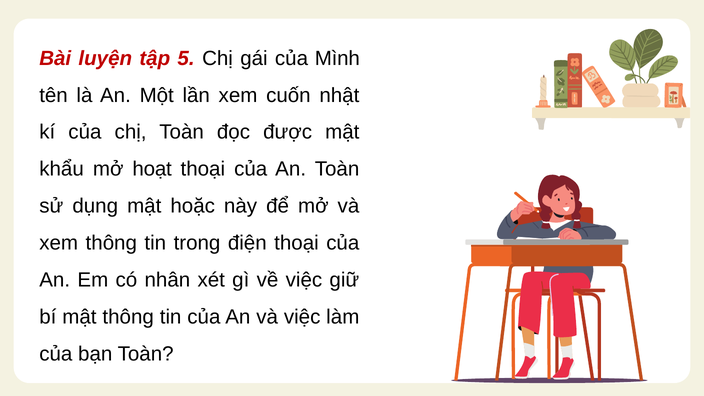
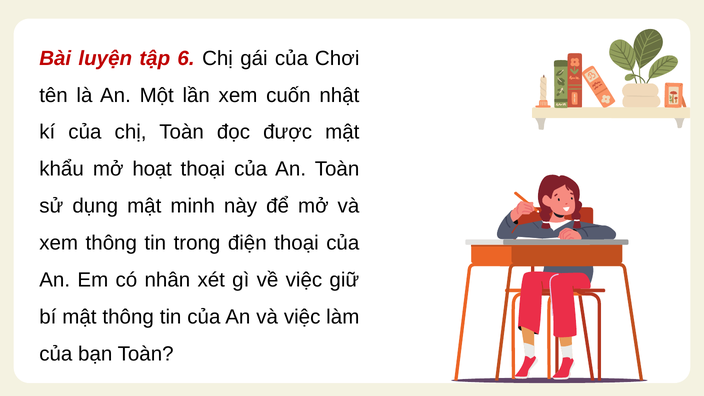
5: 5 -> 6 (186, 58)
Mình: Mình -> Chơi (337, 58)
hoặc: hoặc -> minh (193, 206)
